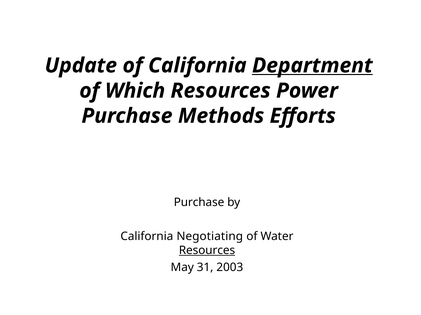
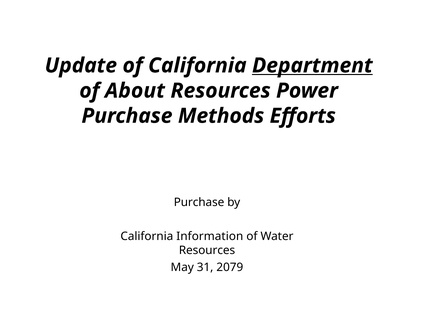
Which: Which -> About (135, 91)
Negotiating: Negotiating -> Information (210, 237)
Resources underline: present -> none (207, 251)
2003: 2003 -> 2079 (230, 268)
